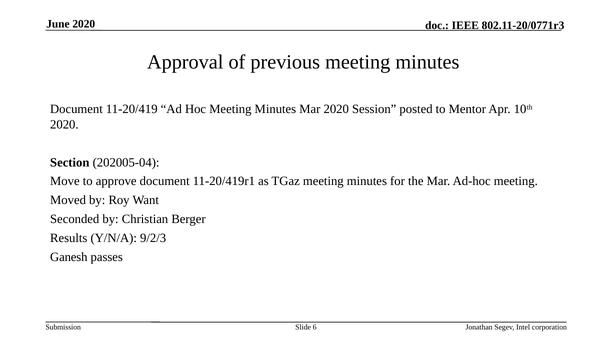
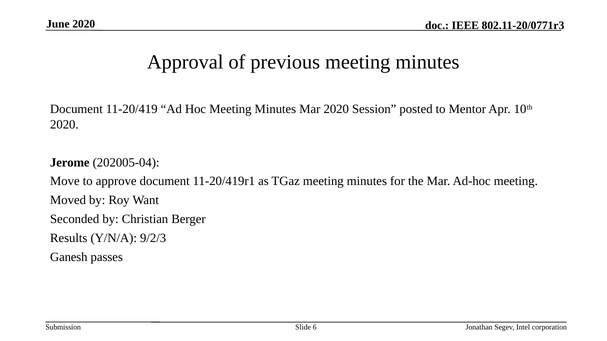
Section: Section -> Jerome (70, 163)
